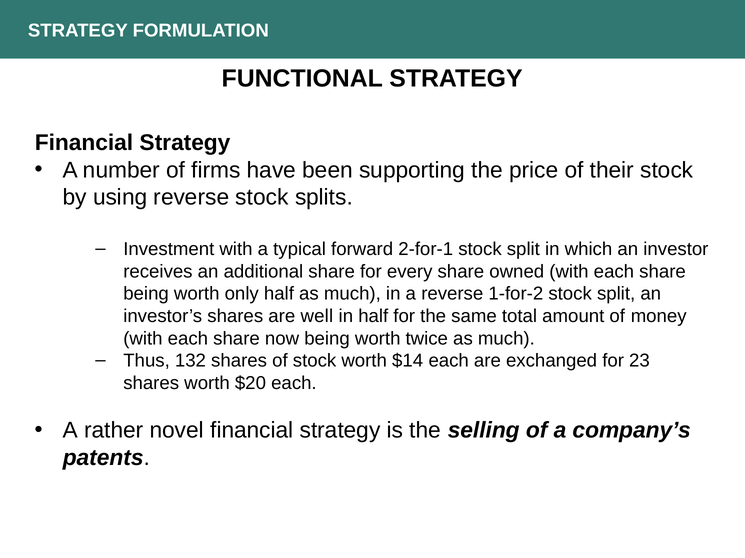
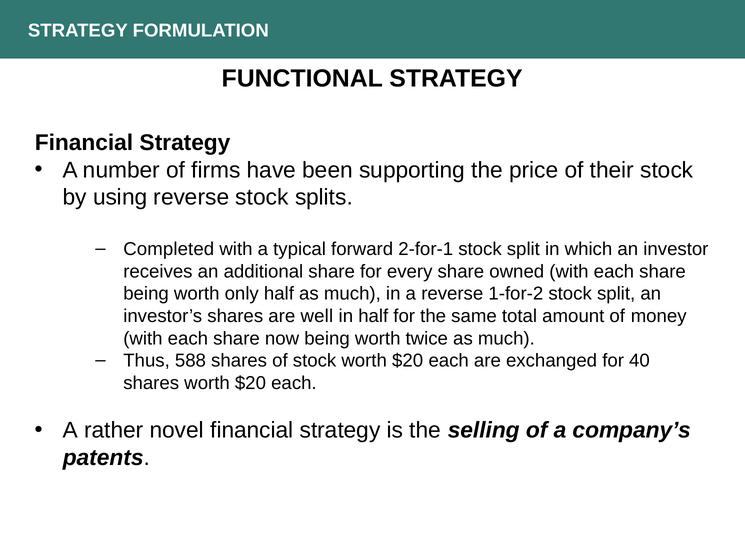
Investment: Investment -> Completed (169, 249)
132: 132 -> 588 (190, 361)
stock worth $14: $14 -> $20 (408, 361)
23: 23 -> 40 (639, 361)
